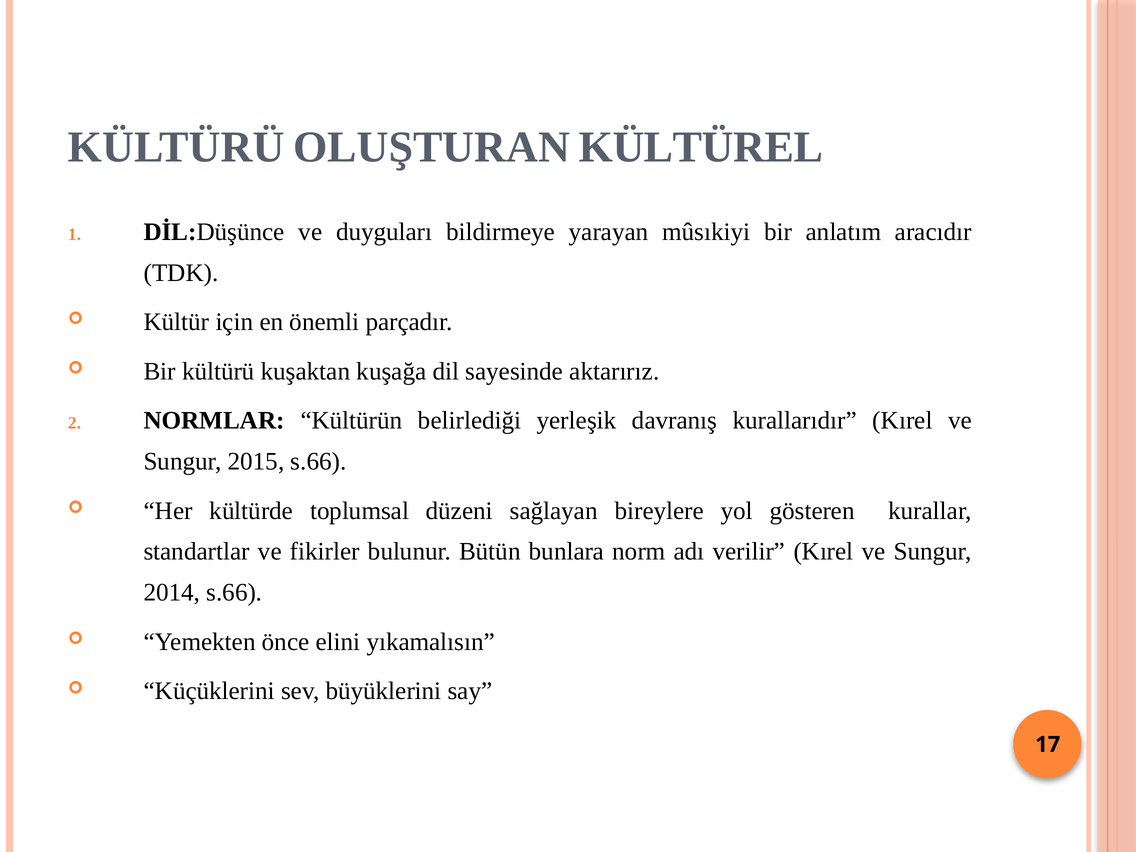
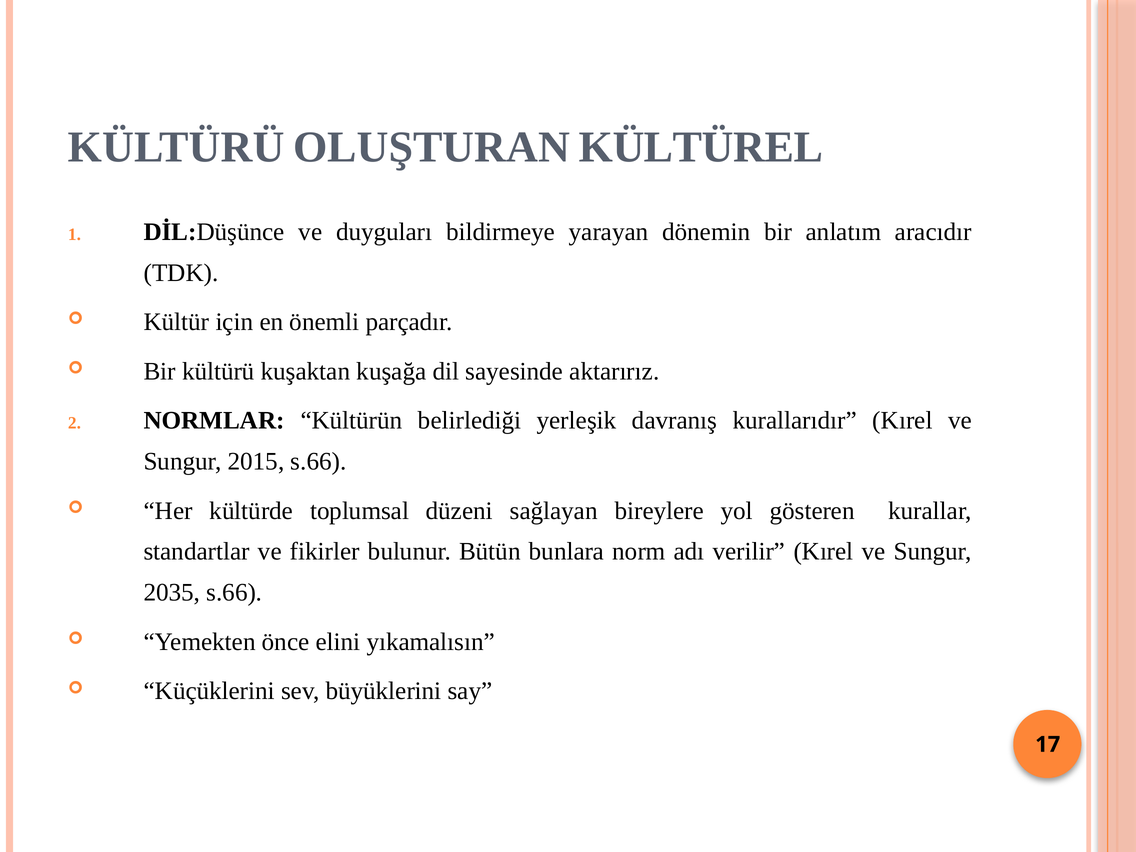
mûsıkiyi: mûsıkiyi -> dönemin (706, 232)
2014: 2014 -> 2035 (172, 593)
